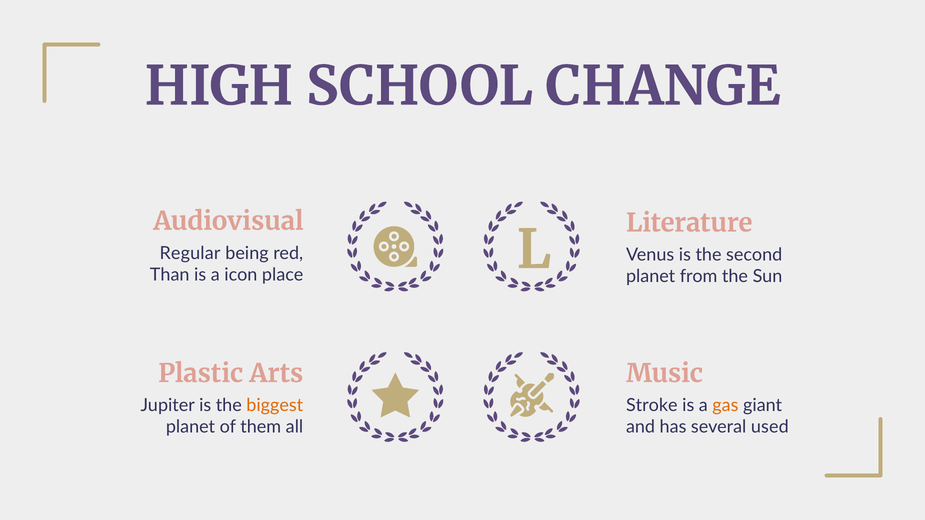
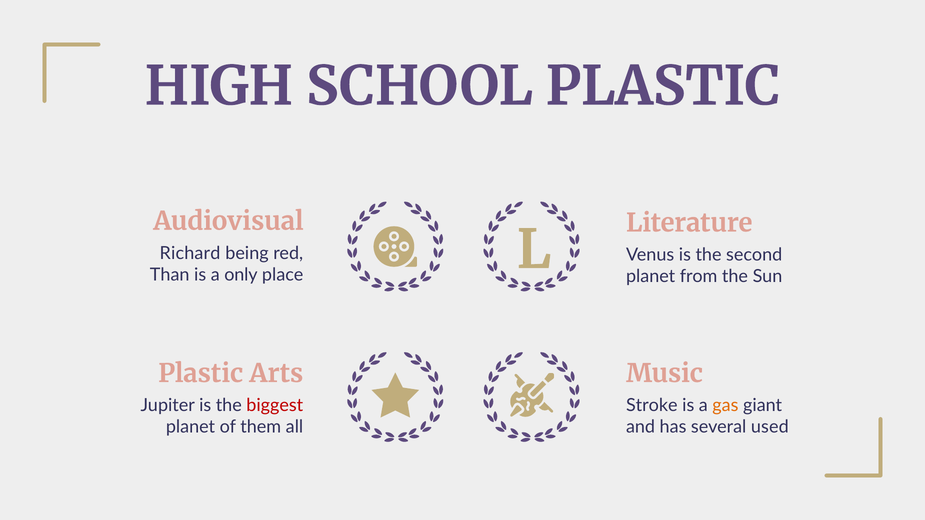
SCHOOL CHANGE: CHANGE -> PLASTIC (663, 87)
Regular: Regular -> Richard (190, 253)
icon: icon -> only (241, 275)
biggest colour: orange -> red (275, 406)
